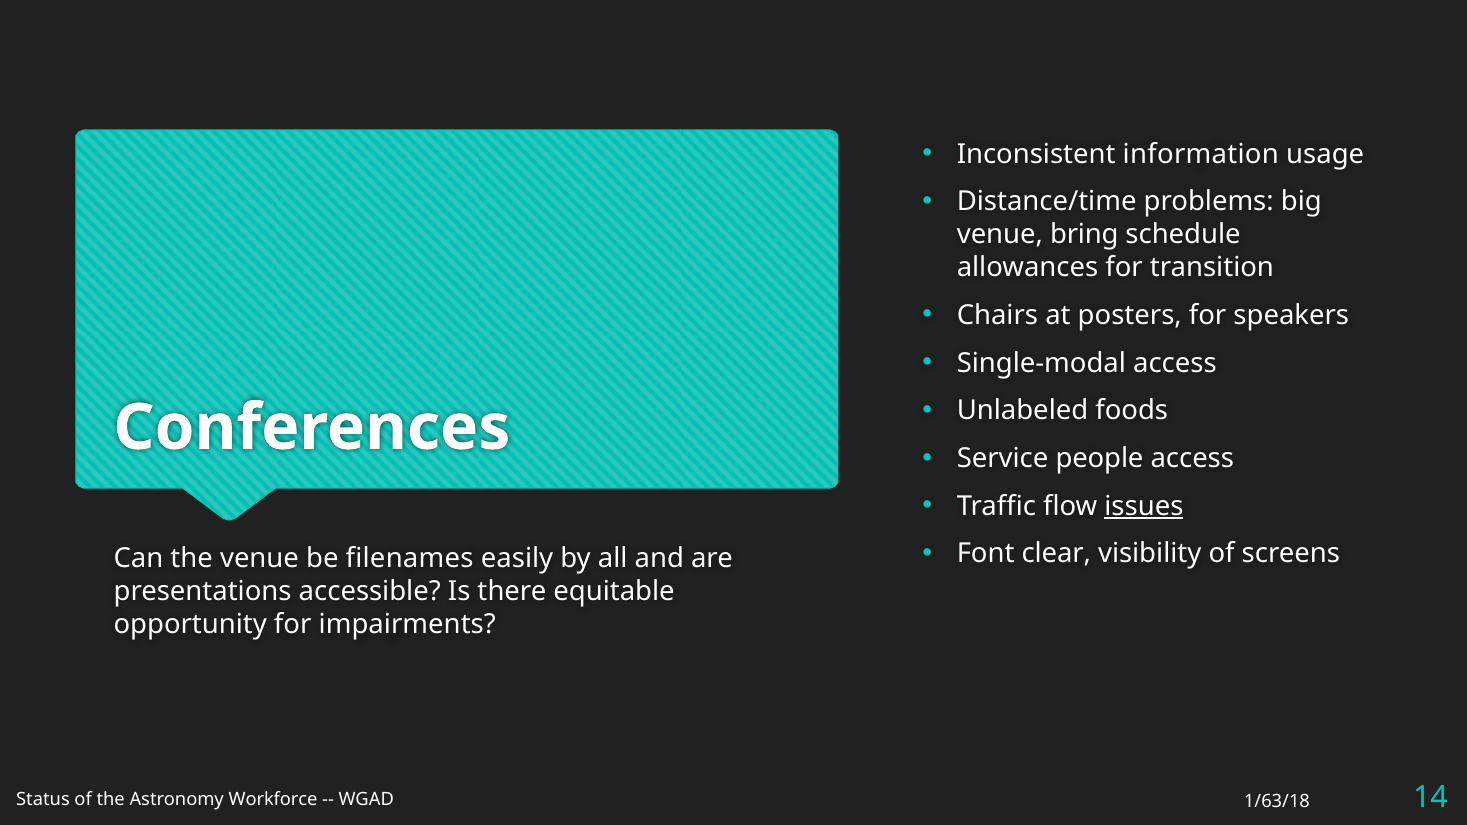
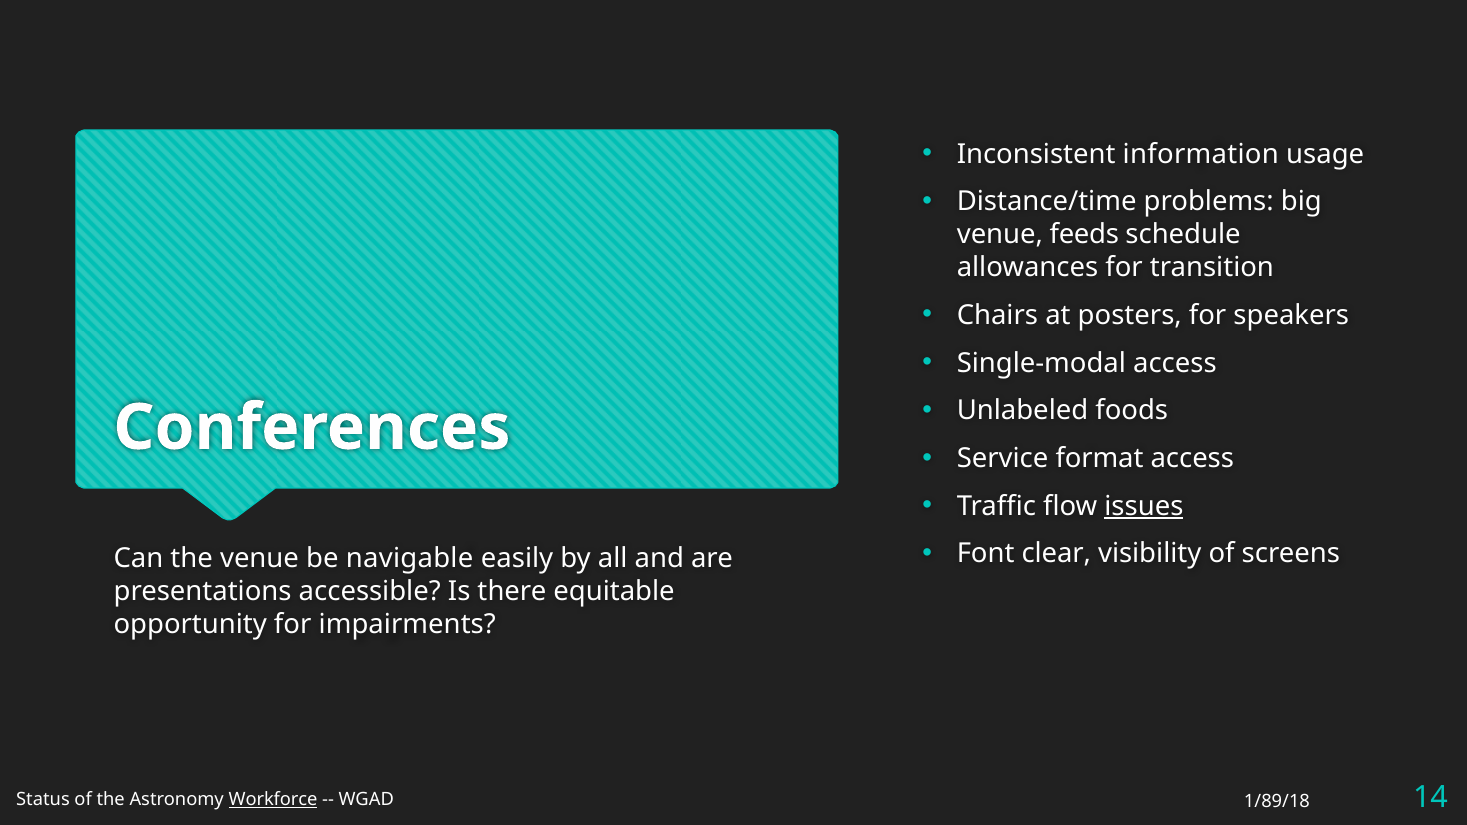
bring: bring -> feeds (1084, 235)
people: people -> format (1100, 459)
filenames: filenames -> navigable (410, 559)
Workforce underline: none -> present (273, 800)
1/63/18: 1/63/18 -> 1/89/18 (1277, 802)
